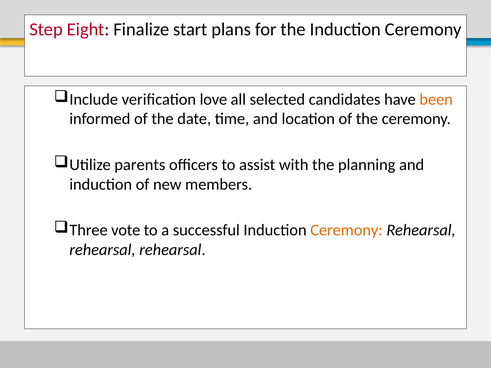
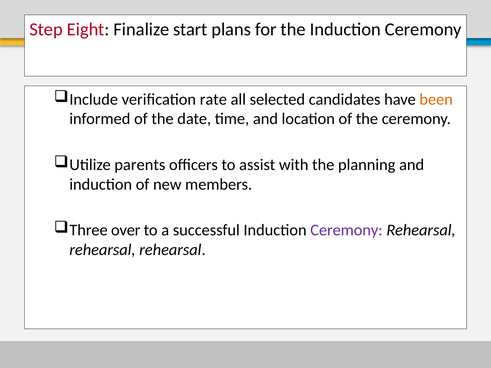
love: love -> rate (213, 99)
vote: vote -> over (126, 230)
Ceremony colour: orange -> purple (346, 230)
